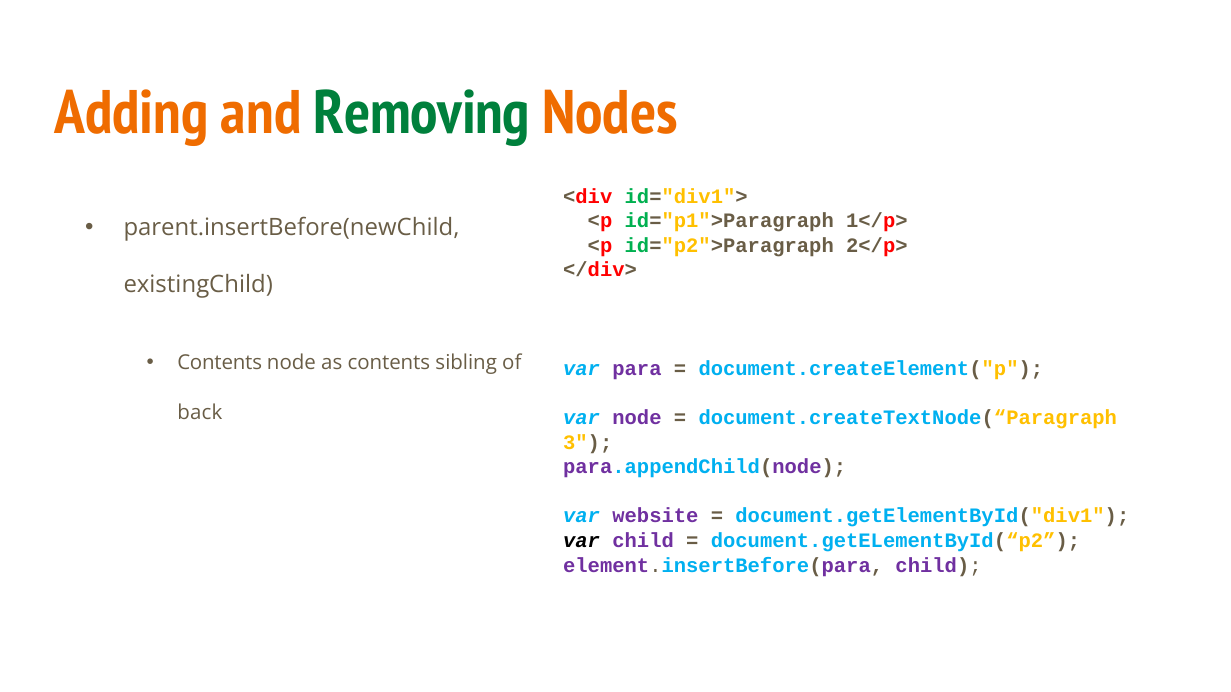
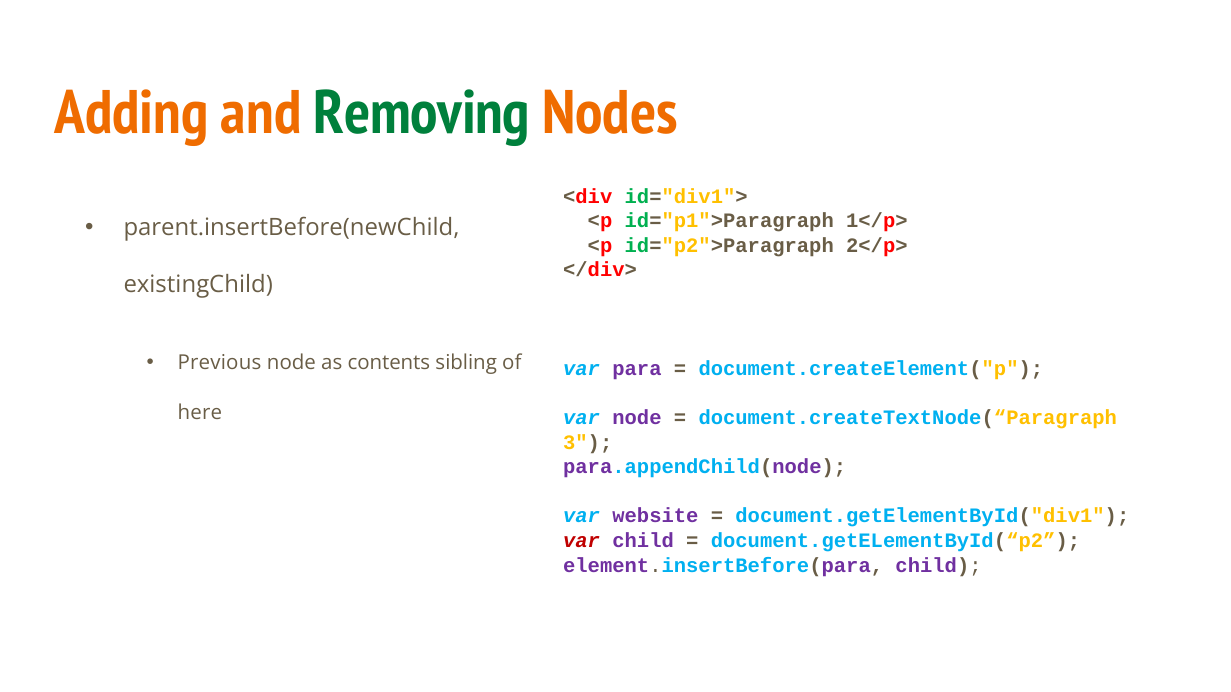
Contents: Contents -> Previous (219, 363)
back: back -> here (200, 413)
var colour: black -> red (582, 541)
